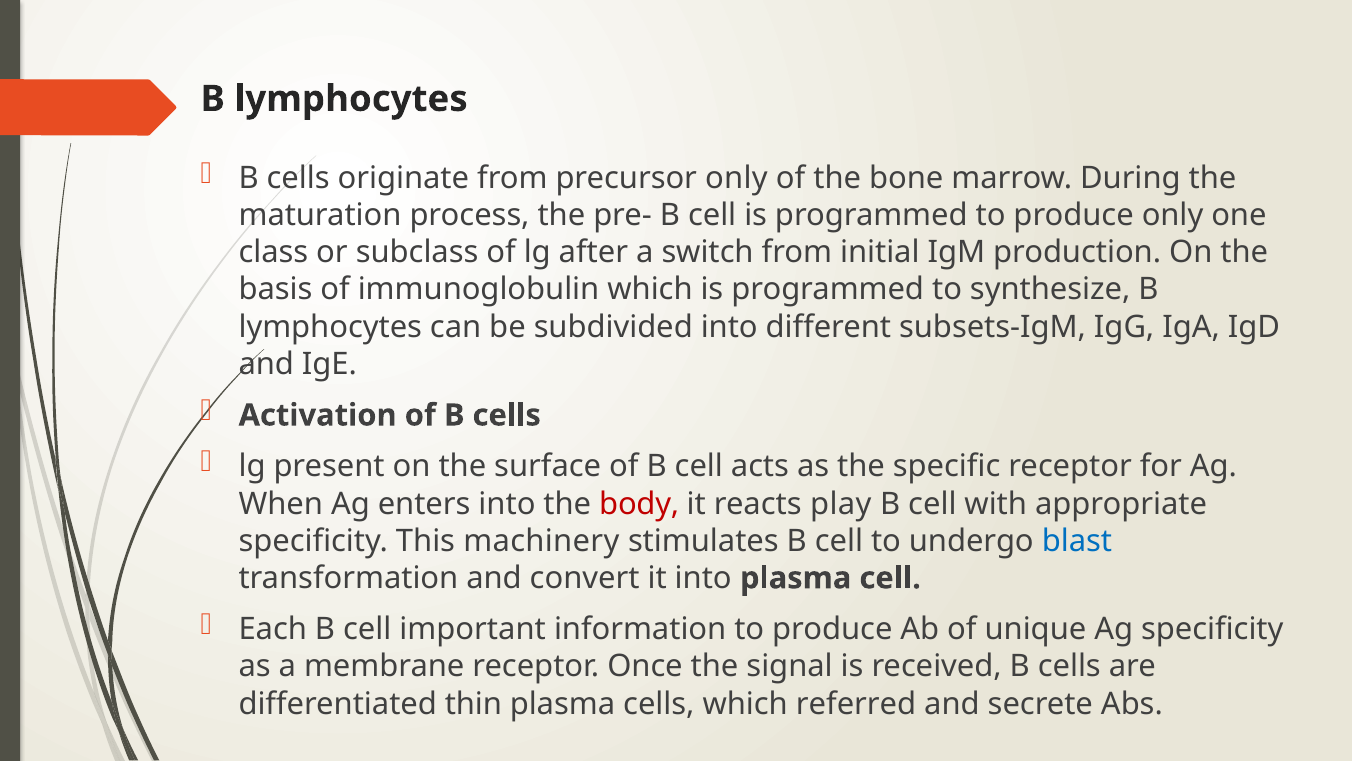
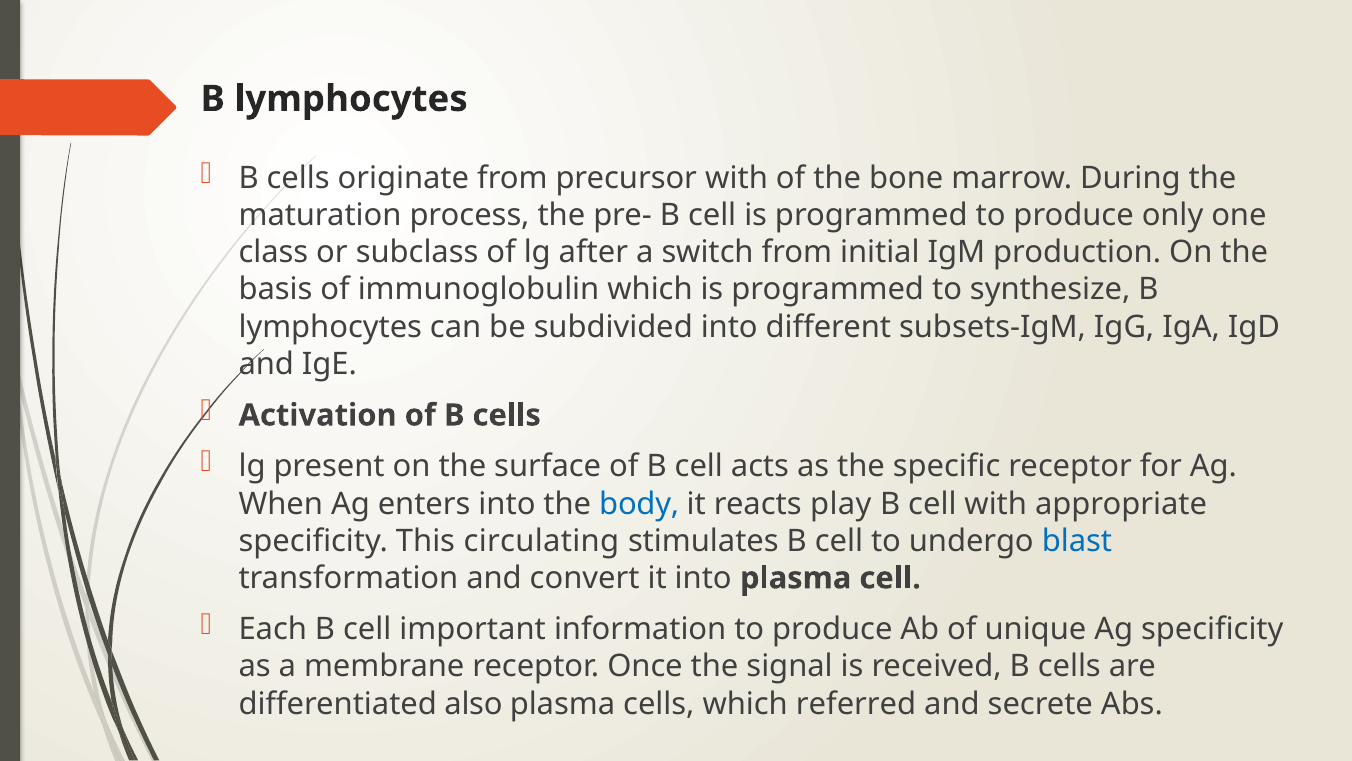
precursor only: only -> with (737, 178)
body colour: red -> blue (639, 503)
machinery: machinery -> circulating (541, 541)
thin: thin -> also (473, 703)
